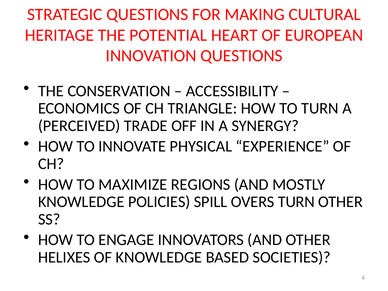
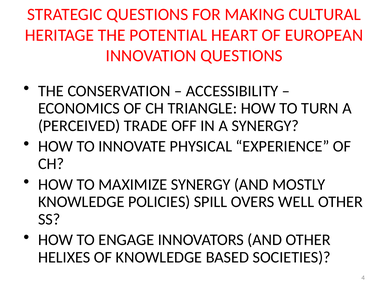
MAXIMIZE REGIONS: REGIONS -> SYNERGY (201, 184)
OVERS TURN: TURN -> WELL (296, 202)
